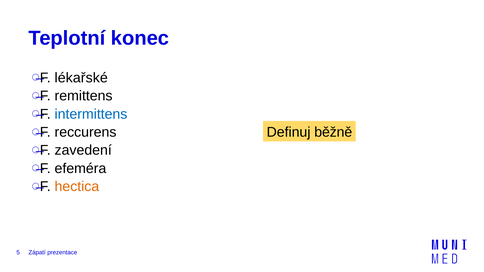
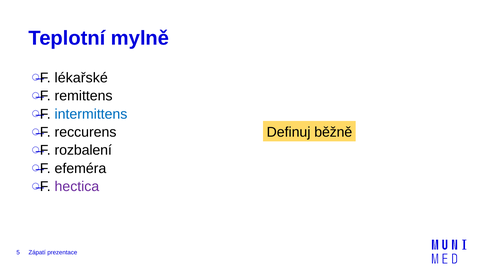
konec: konec -> mylně (140, 38)
zavedení: zavedení -> rozbalení (83, 150)
hectica colour: orange -> purple (77, 187)
